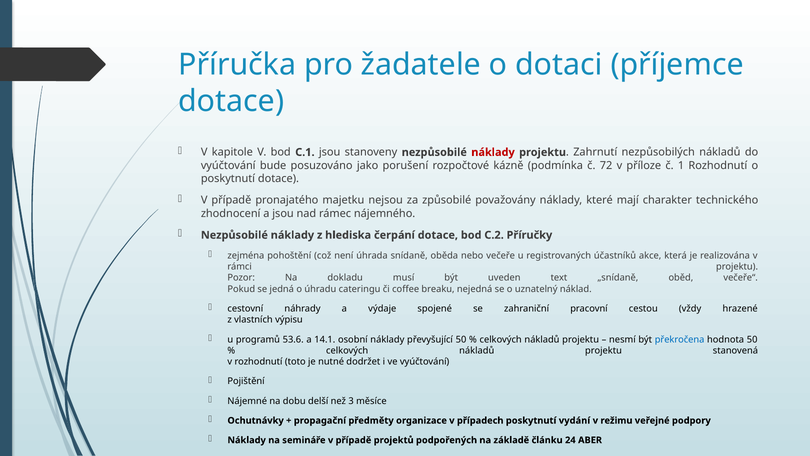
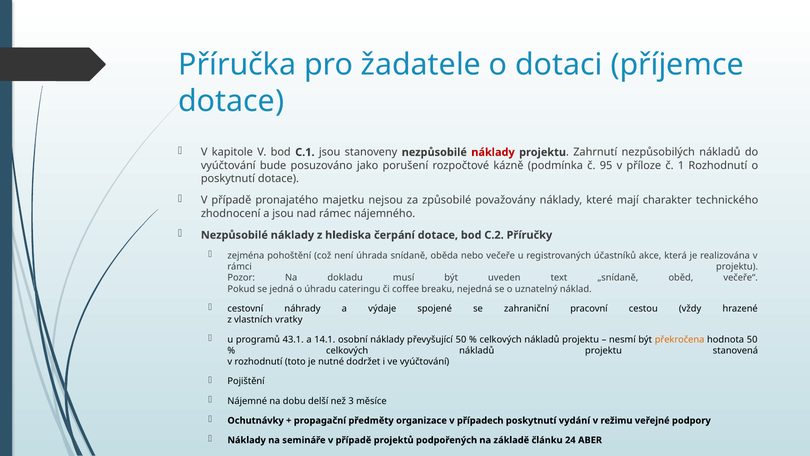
72: 72 -> 95 (606, 165)
výpisu: výpisu -> vratky (289, 320)
53.6: 53.6 -> 43.1 (293, 339)
překročena colour: blue -> orange (680, 339)
